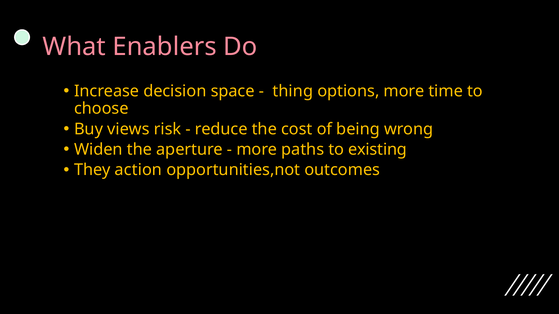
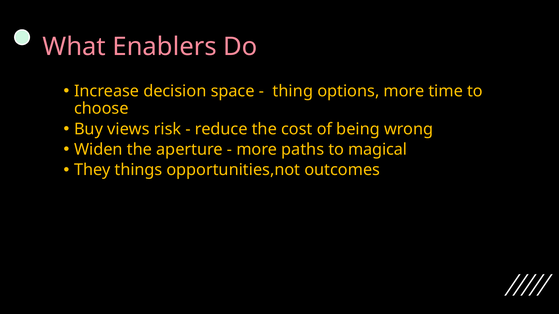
existing: existing -> magical (378, 150)
action: action -> things (138, 170)
